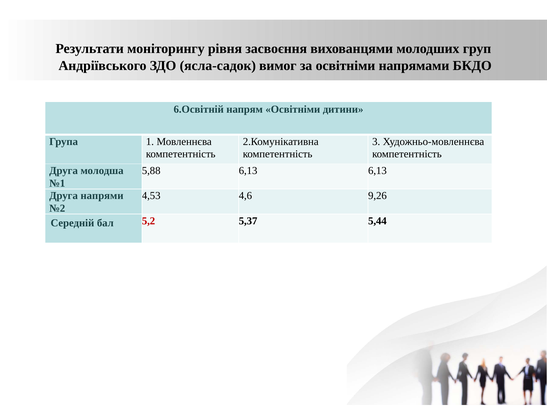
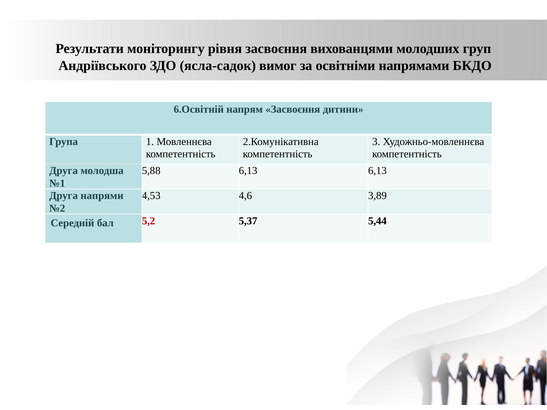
напрям Освітніми: Освітніми -> Засвоєння (293, 109)
9,26: 9,26 -> 3,89 (377, 196)
